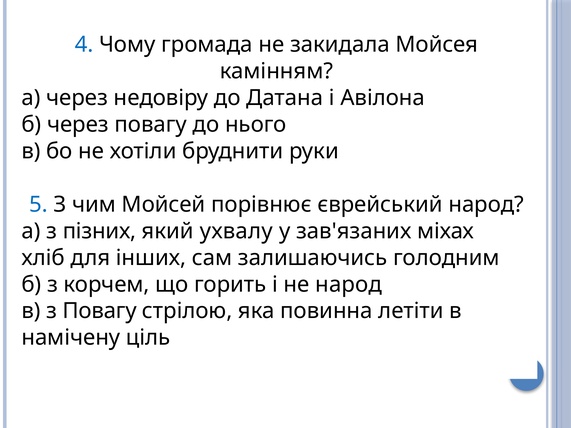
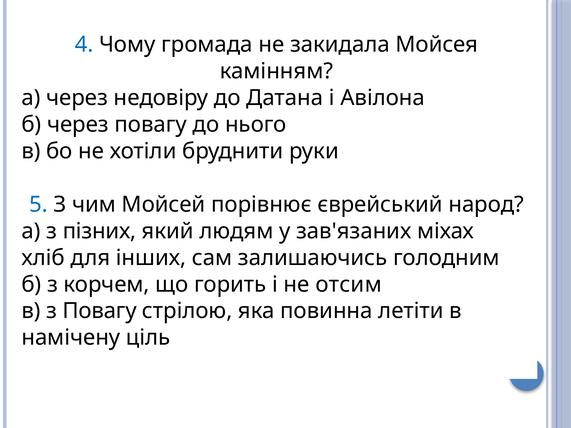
ухвалу: ухвалу -> людям (236, 231)
не народ: народ -> отсим (349, 285)
